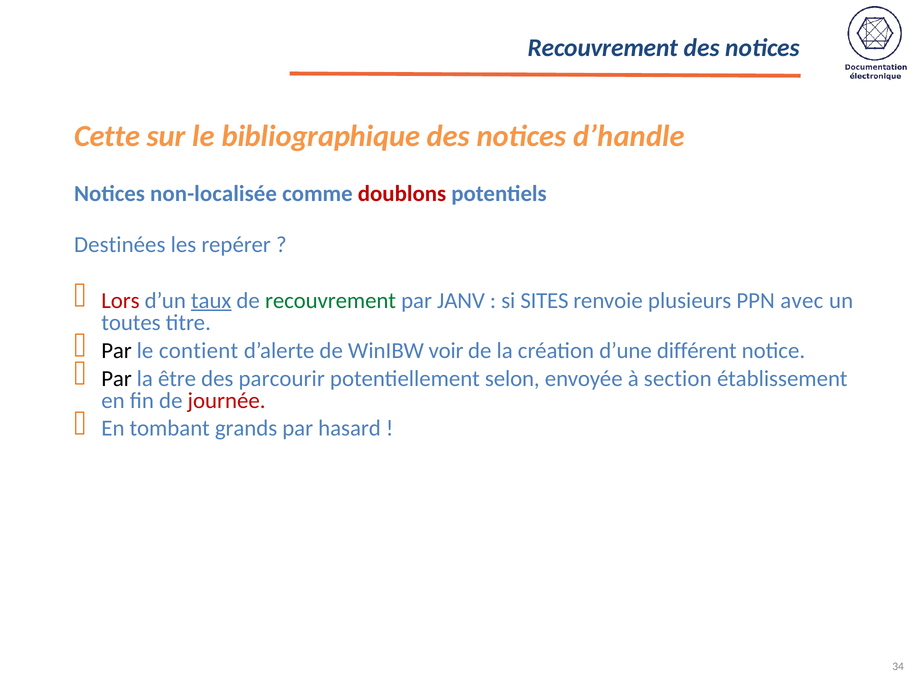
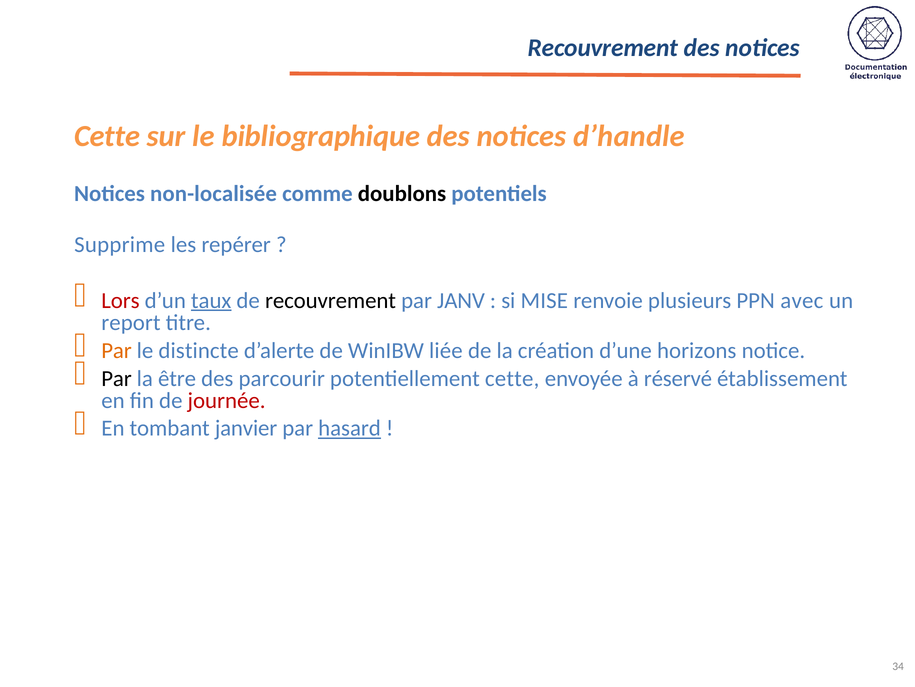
doublons colour: red -> black (402, 193)
Destinées: Destinées -> Supprime (120, 244)
recouvrement colour: green -> black (330, 300)
SITES: SITES -> MISE (544, 300)
toutes: toutes -> report (131, 322)
Par colour: black -> orange (117, 350)
contient: contient -> distincte (199, 350)
voir: voir -> liée (446, 350)
différent: différent -> horizons (697, 350)
potentiellement selon: selon -> cette (512, 378)
section: section -> réservé (678, 378)
grands: grands -> janvier (246, 428)
hasard underline: none -> present (350, 428)
